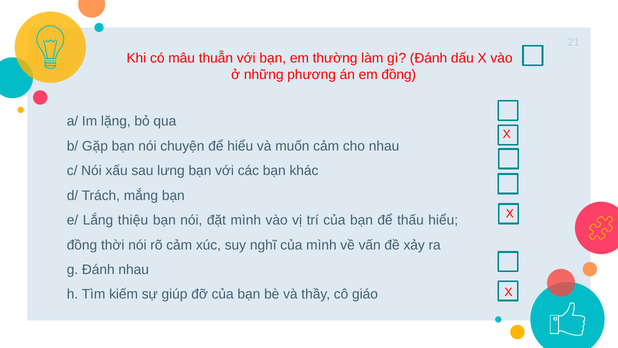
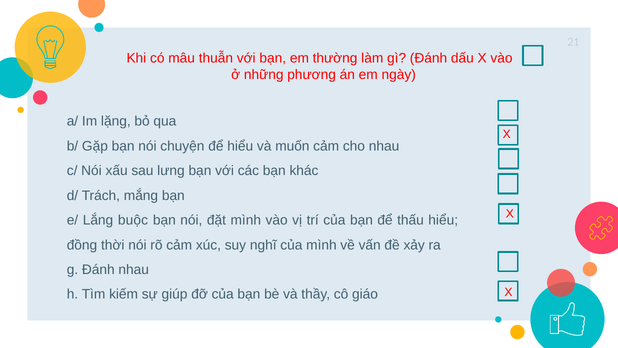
em đồng: đồng -> ngày (399, 74)
thiệu: thiệu -> buộc (133, 220)
